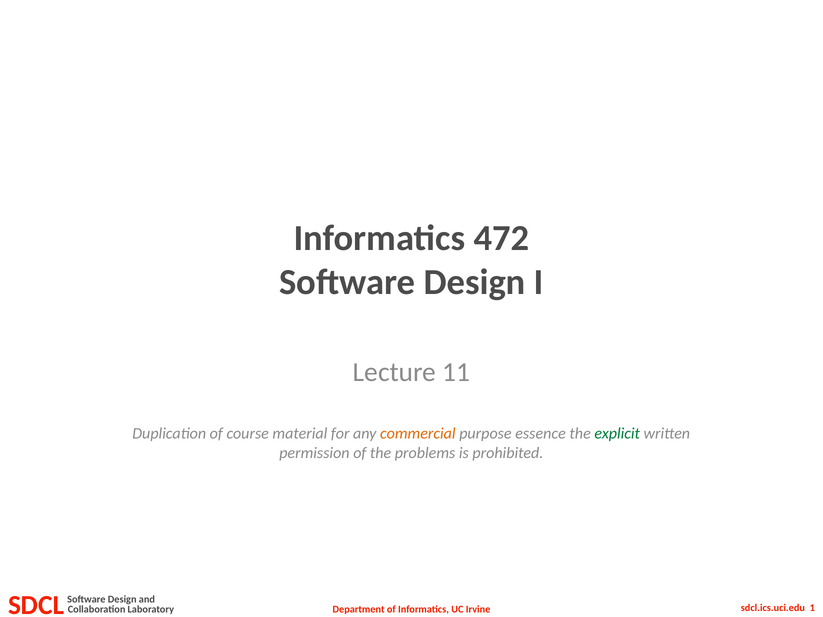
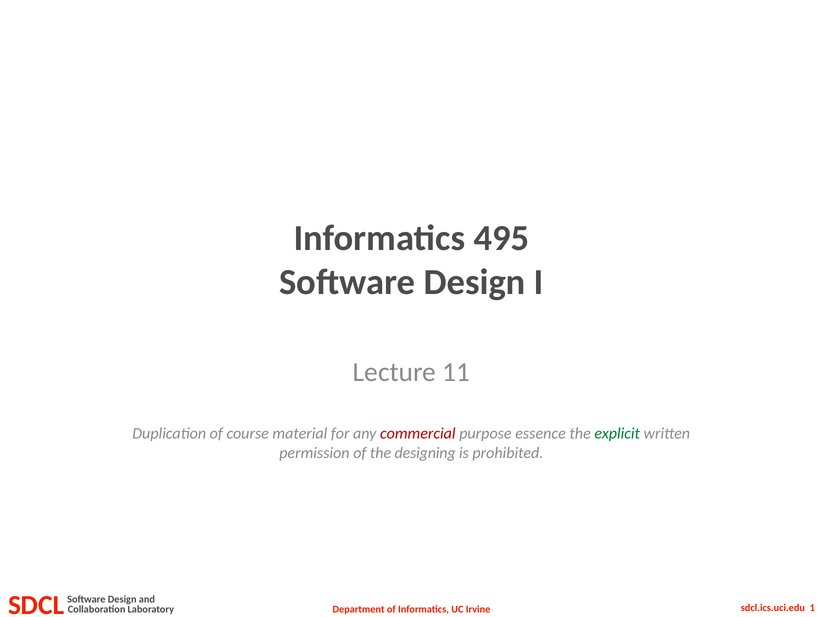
472: 472 -> 495 (501, 238)
commercial colour: orange -> red (418, 434)
problems: problems -> designing (425, 453)
